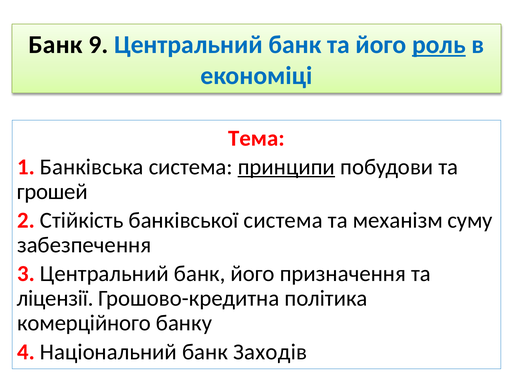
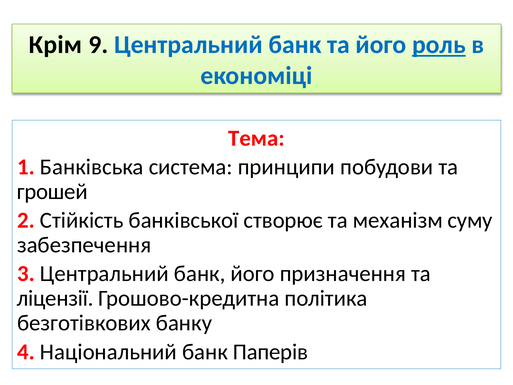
Банк: Банк -> Крім (55, 45)
принципи underline: present -> none (286, 167)
банківської система: система -> створює (283, 220)
комерційного: комерційного -> безготівкових (84, 323)
Заходів: Заходів -> Паперів (270, 352)
